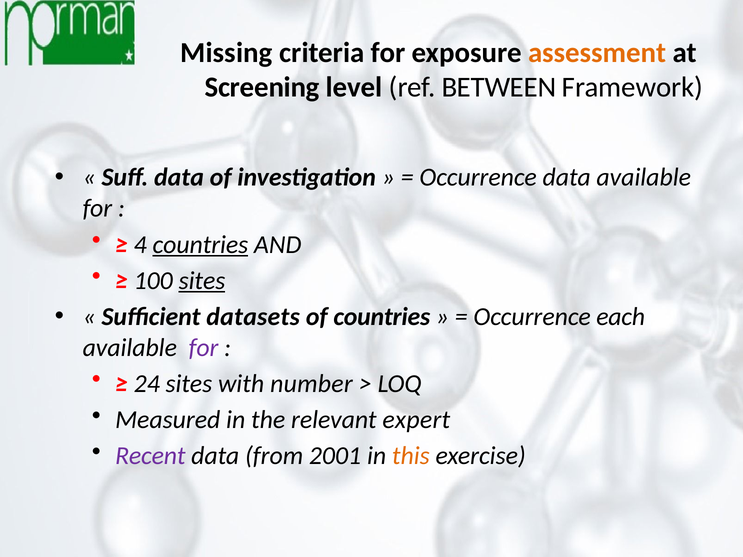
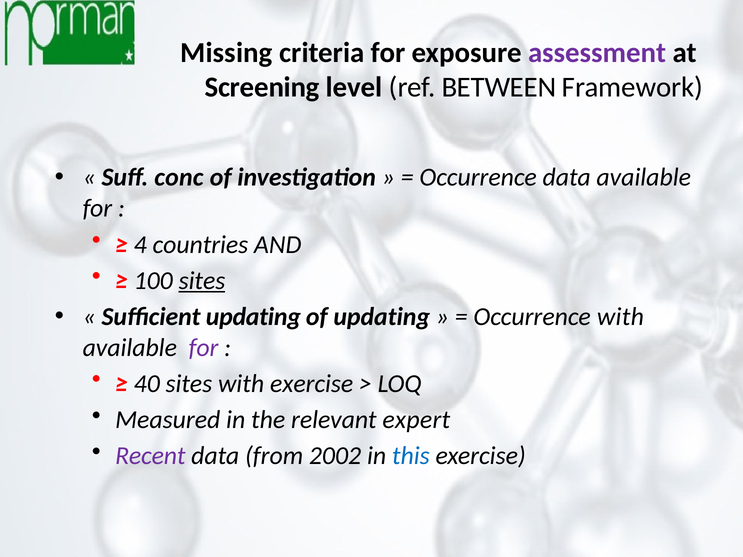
assessment colour: orange -> purple (597, 53)
Suff data: data -> conc (179, 178)
countries underline: present -> none (200, 245)
Sufficient datasets: datasets -> updating (253, 317)
of countries: countries -> updating (382, 317)
Occurrence each: each -> with (620, 317)
24: 24 -> 40 (147, 384)
with number: number -> exercise (312, 384)
2001: 2001 -> 2002 (335, 456)
this colour: orange -> blue (411, 456)
